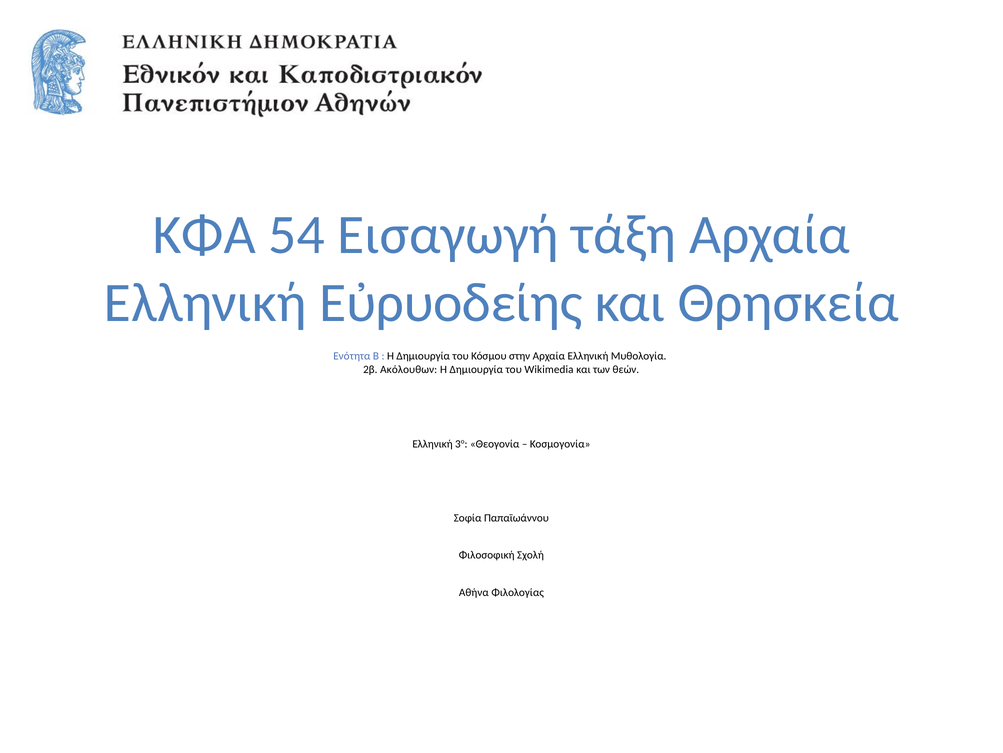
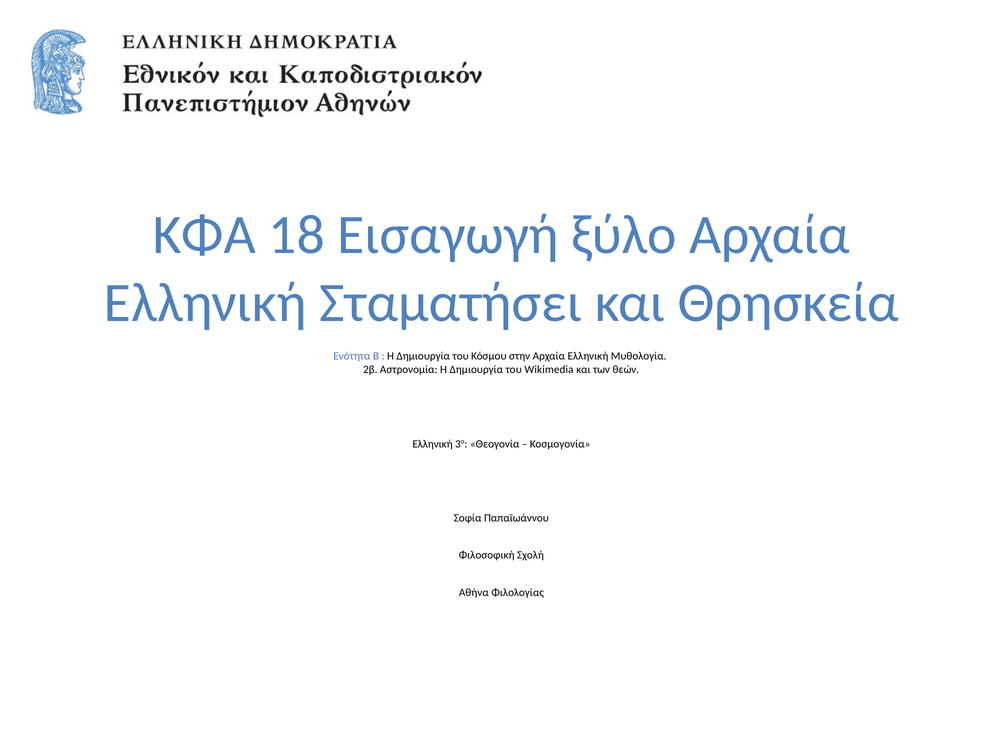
54: 54 -> 18 (297, 235)
τάξη: τάξη -> ξύλο (624, 235)
Εὐρυοδείης: Εὐρυοδείης -> Σταματήσει (451, 302)
Ακόλουθων: Ακόλουθων -> Αστρονομία (409, 369)
